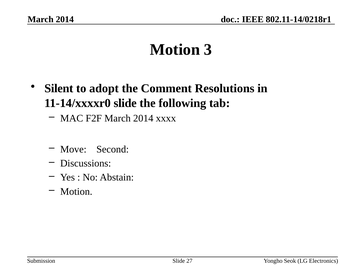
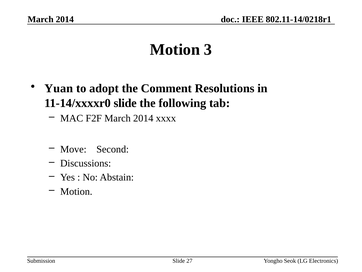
Silent: Silent -> Yuan (59, 88)
